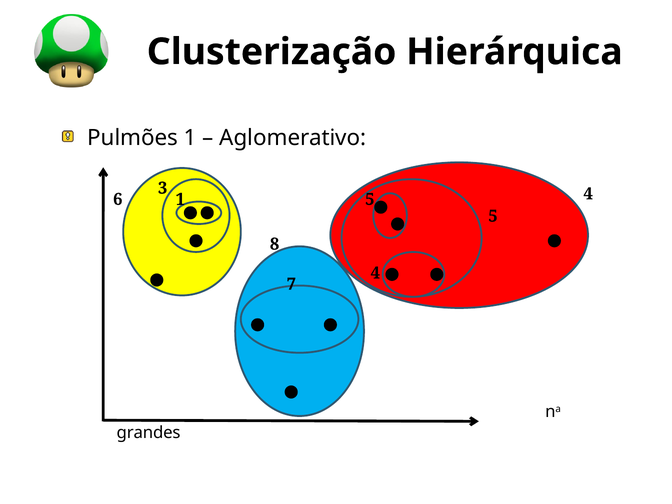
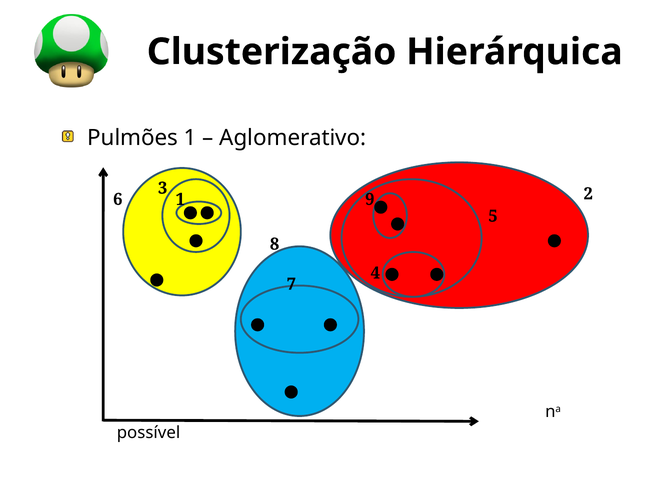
1 5: 5 -> 9 (370, 199)
6 4: 4 -> 2 (588, 194)
grandes: grandes -> possível (148, 433)
